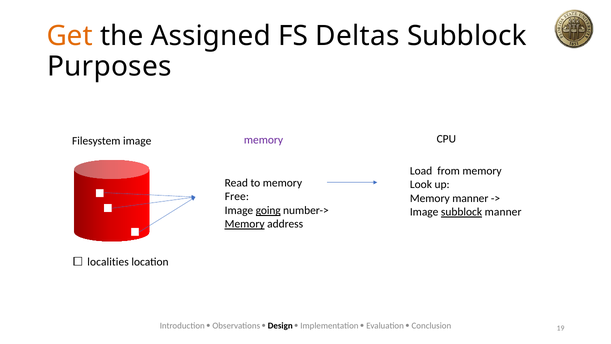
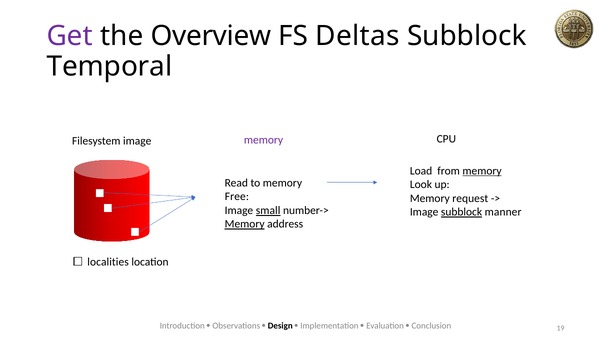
Get colour: orange -> purple (70, 36)
Assigned: Assigned -> Overview (211, 36)
Purposes: Purposes -> Temporal (109, 66)
memory underline: none -> present (482, 171)
Memory manner: manner -> request (470, 198)
going: going -> small (268, 210)
